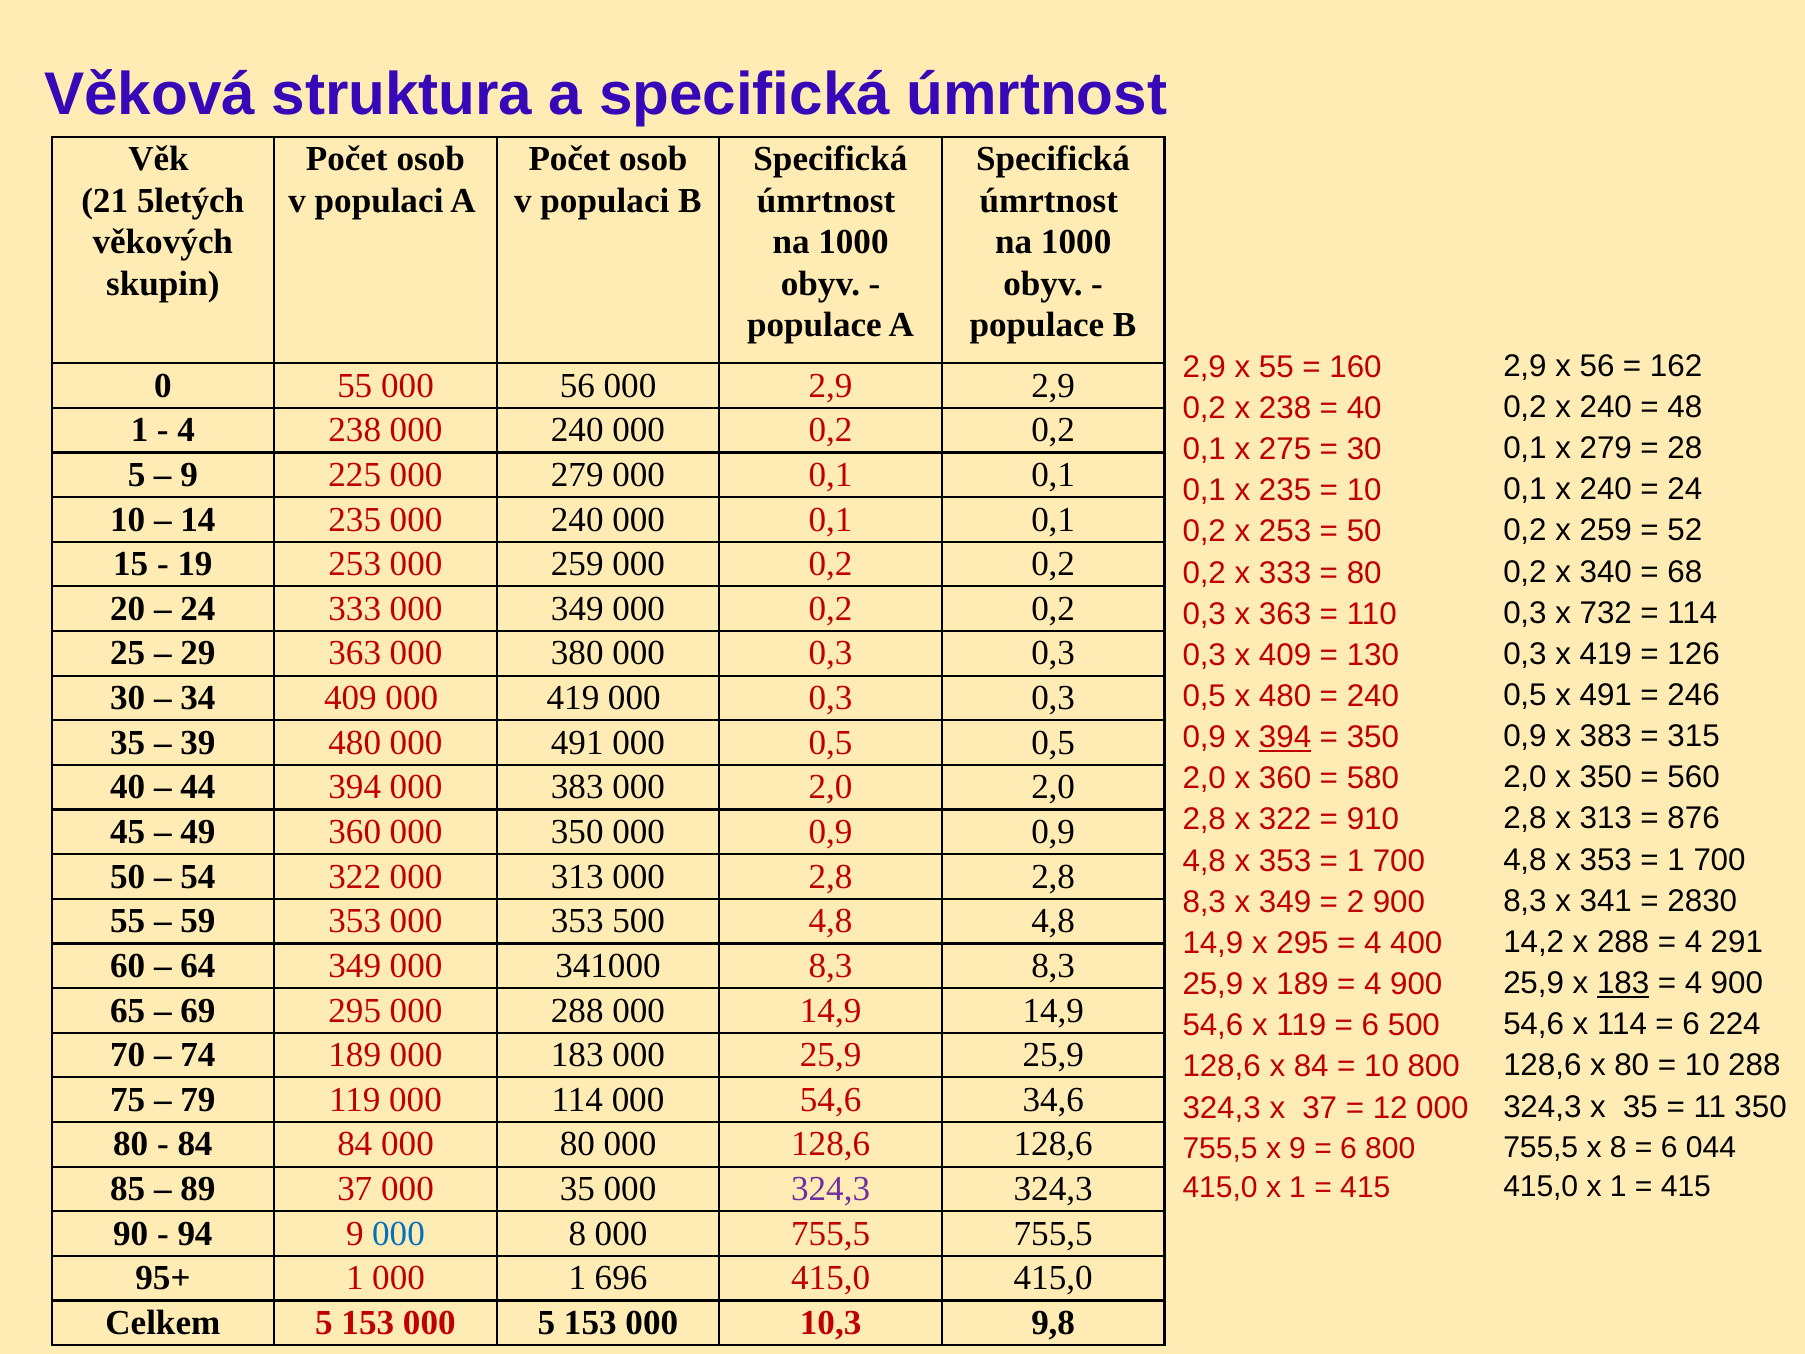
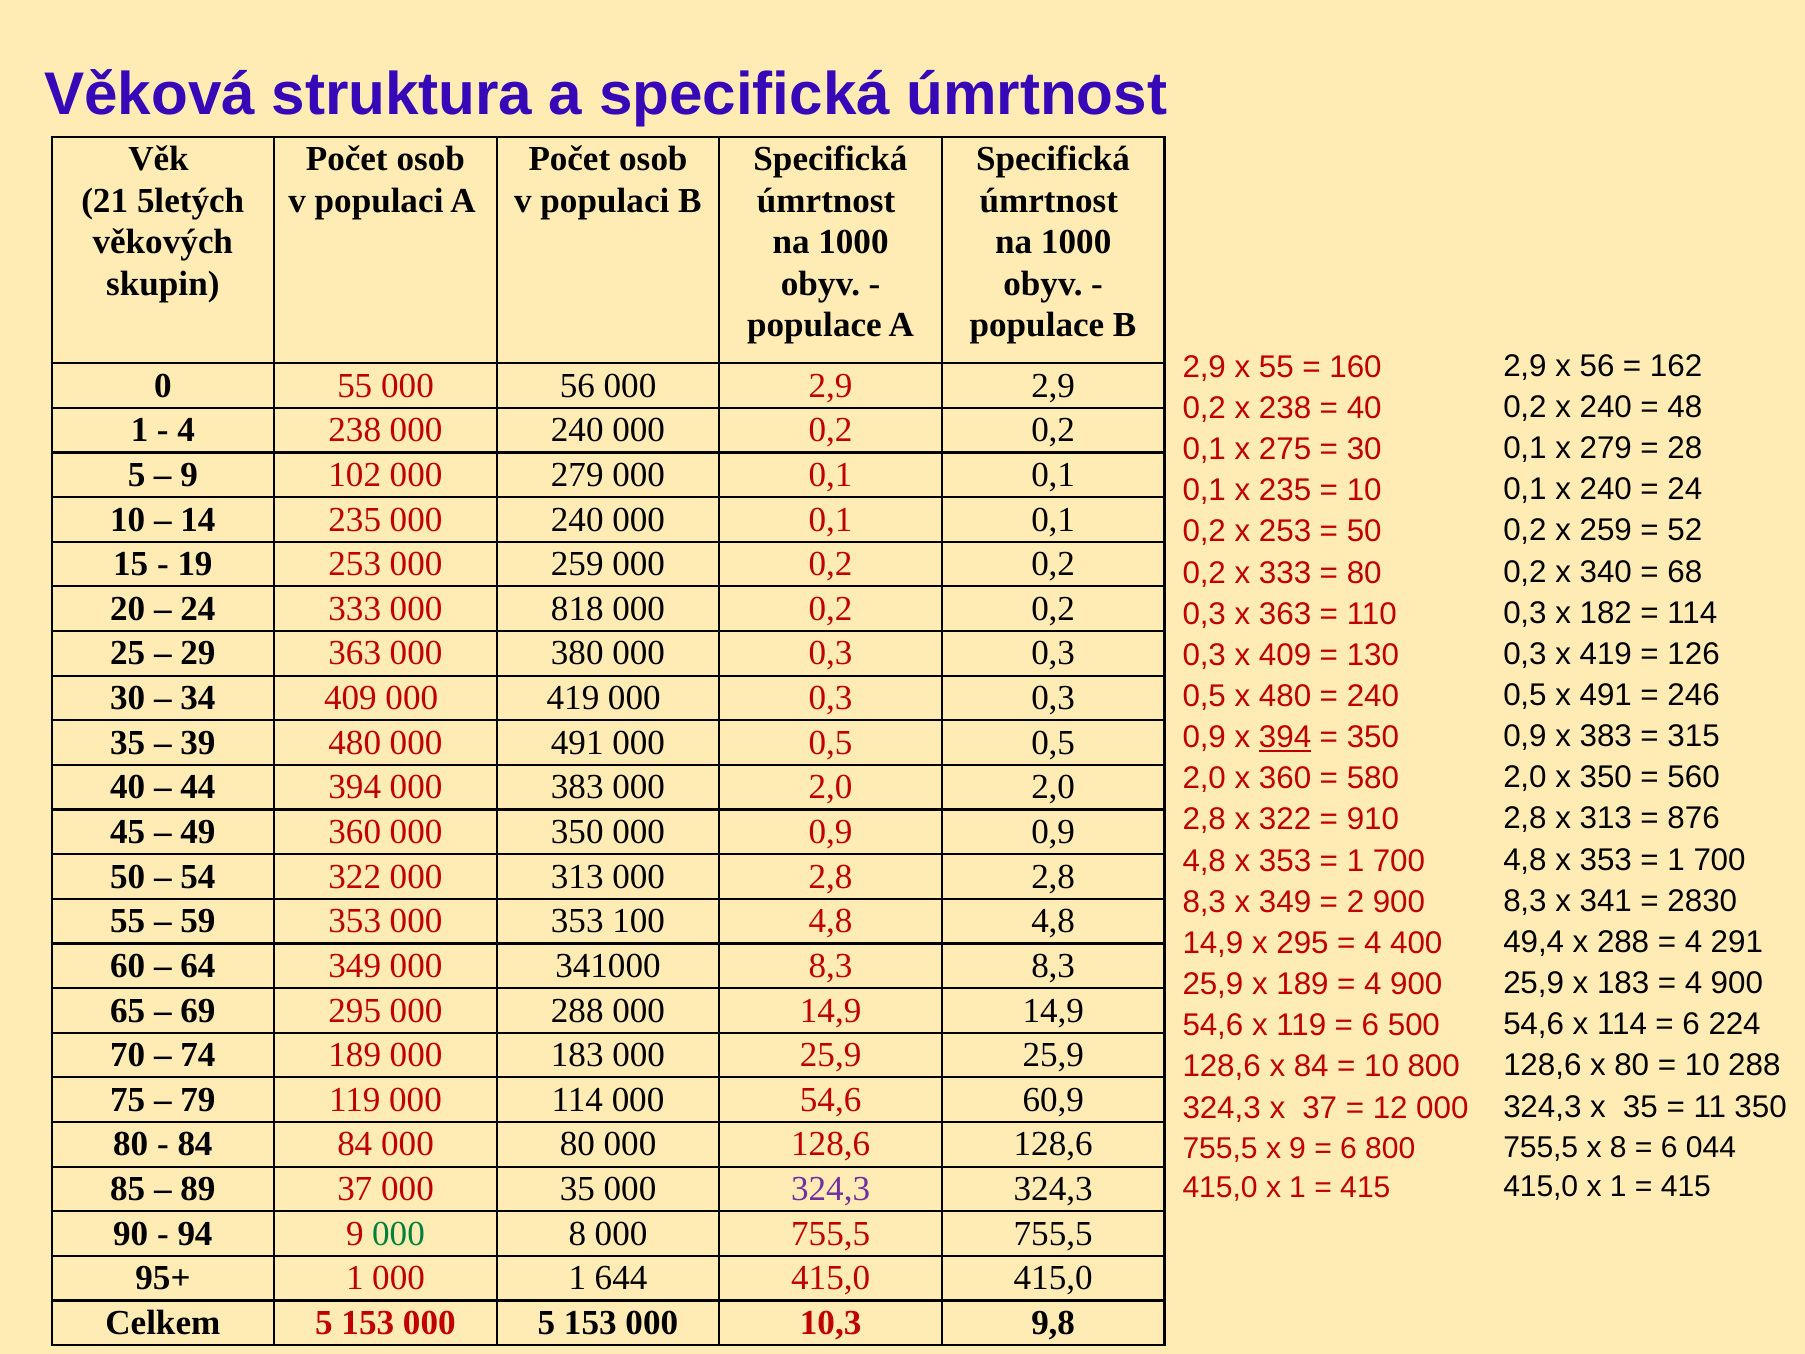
225: 225 -> 102 (355, 475)
000 349: 349 -> 818 (577, 609)
732: 732 -> 182 (1606, 613)
353 500: 500 -> 100 (639, 921)
14,2: 14,2 -> 49,4 (1534, 942)
183 underline: present -> none (1623, 983)
34,6: 34,6 -> 60,9 (1053, 1100)
000 colour: blue -> green (399, 1233)
696: 696 -> 644 (621, 1278)
